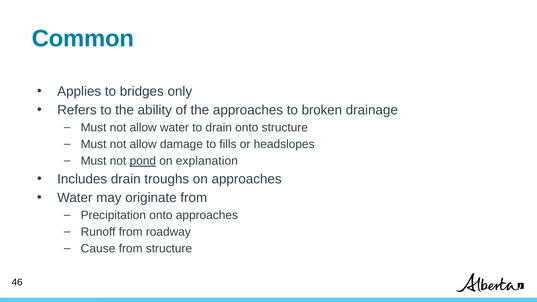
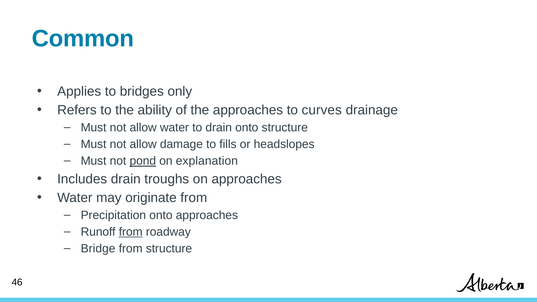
broken: broken -> curves (322, 110)
from underline: none -> present (131, 232)
Cause: Cause -> Bridge (98, 249)
